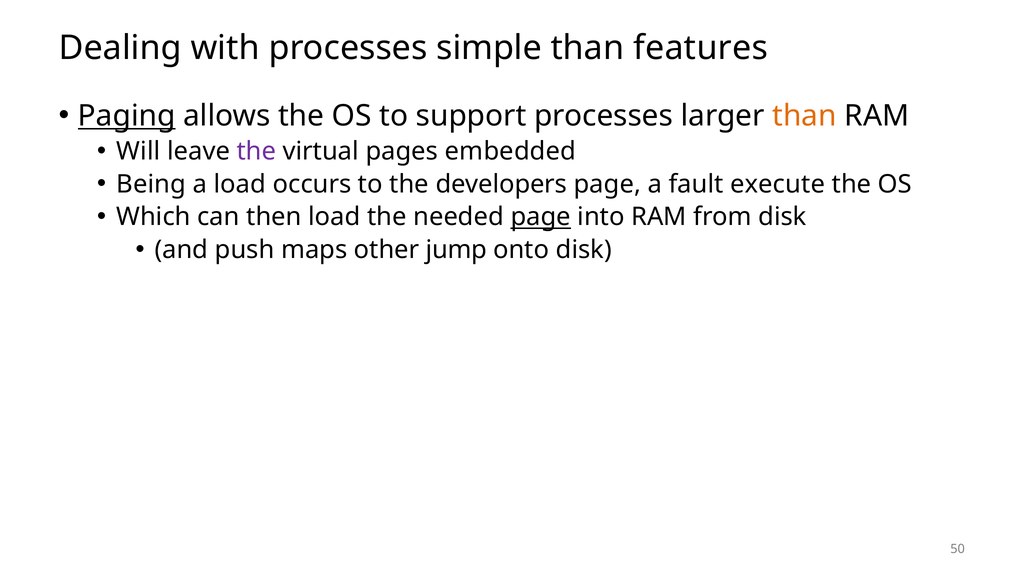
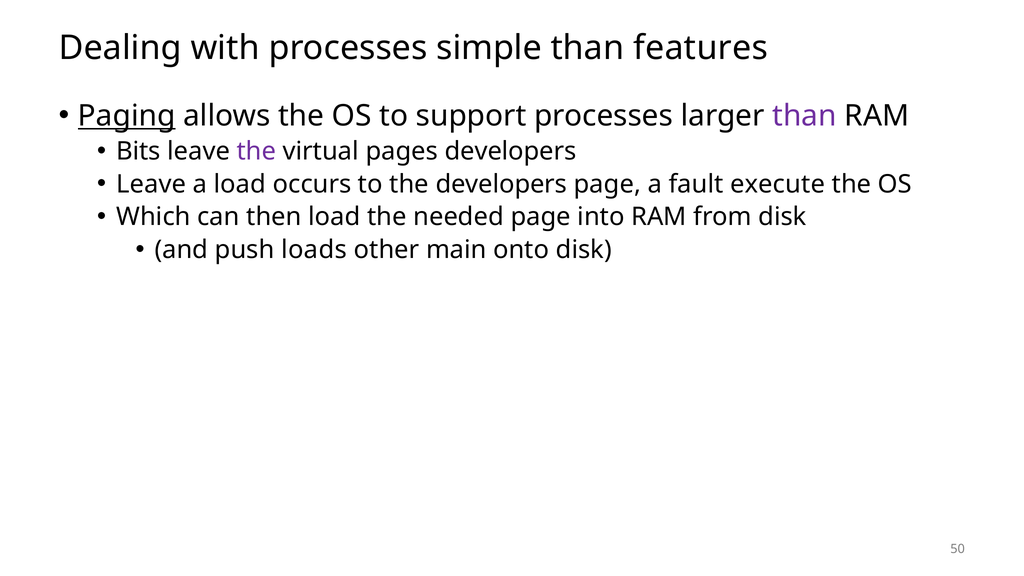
than colour: orange -> purple (804, 116)
Will: Will -> Bits (139, 151)
pages embedded: embedded -> developers (511, 151)
Being: Being -> Leave (151, 184)
page underline: present -> none (541, 217)
maps: maps -> loads (314, 250)
jump: jump -> main (456, 250)
